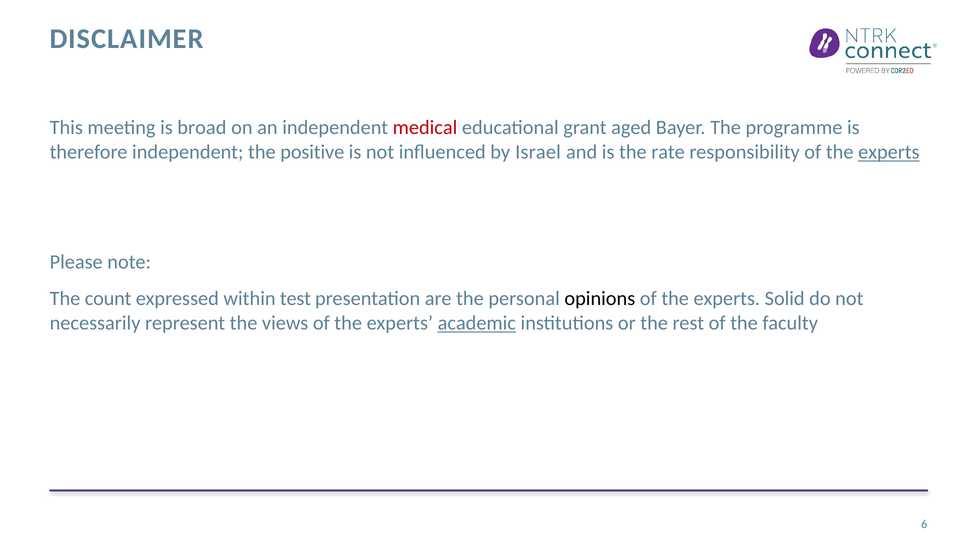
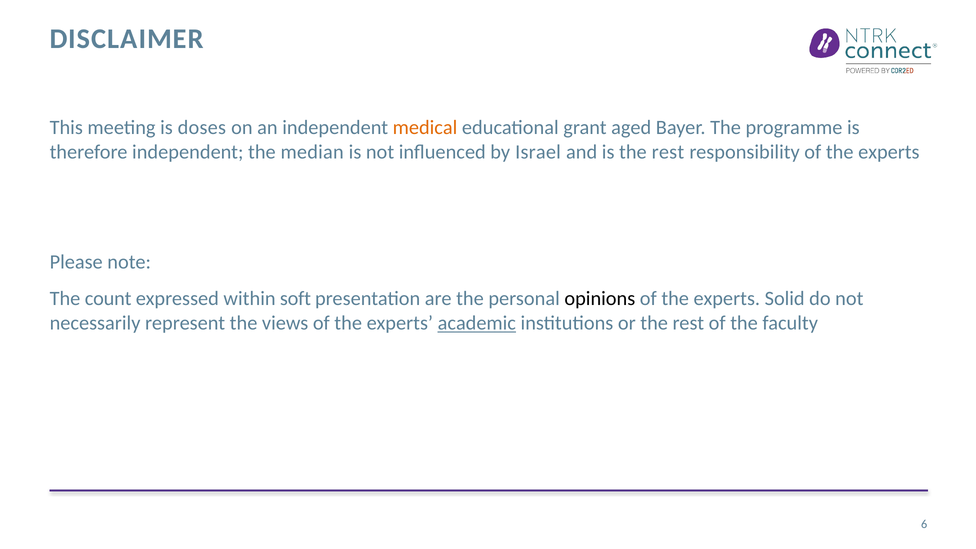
broad: broad -> doses (202, 128)
medical colour: red -> orange (425, 128)
positive: positive -> median (312, 152)
is the rate: rate -> rest (668, 152)
experts underline: present -> none (889, 152)
test: test -> soft (295, 299)
